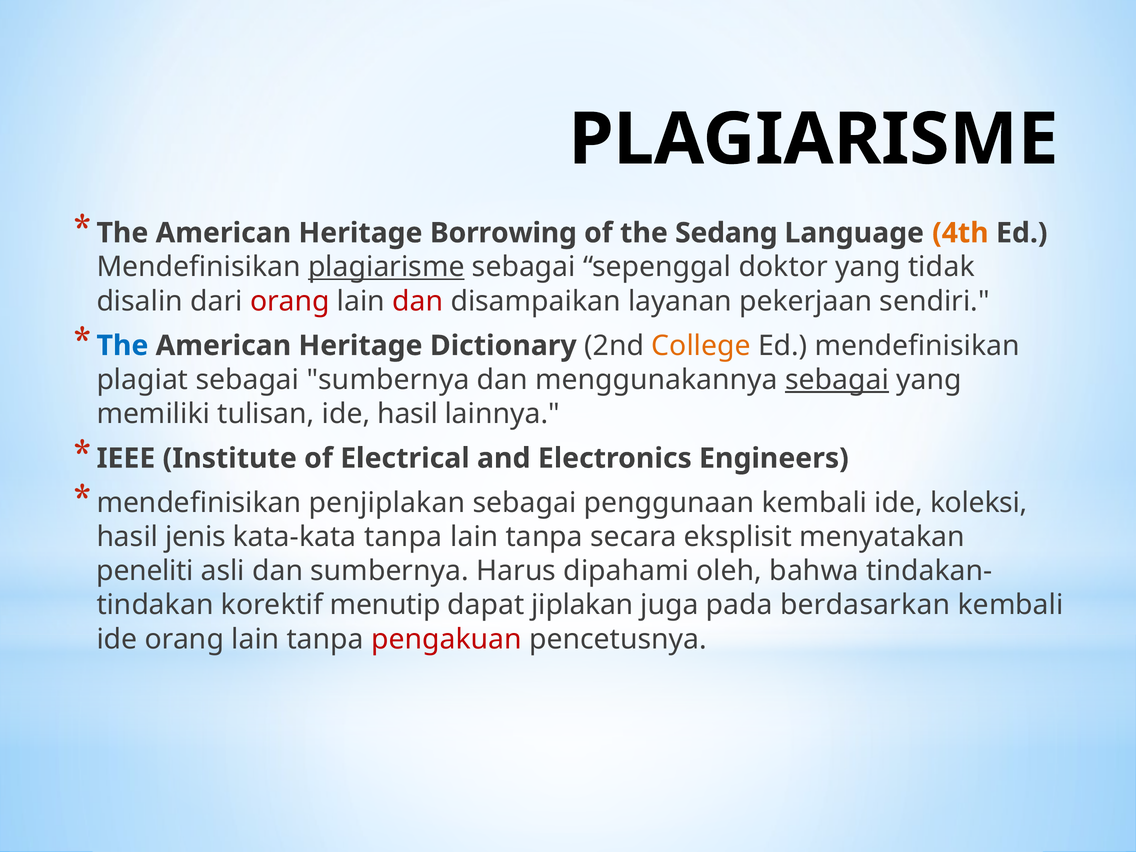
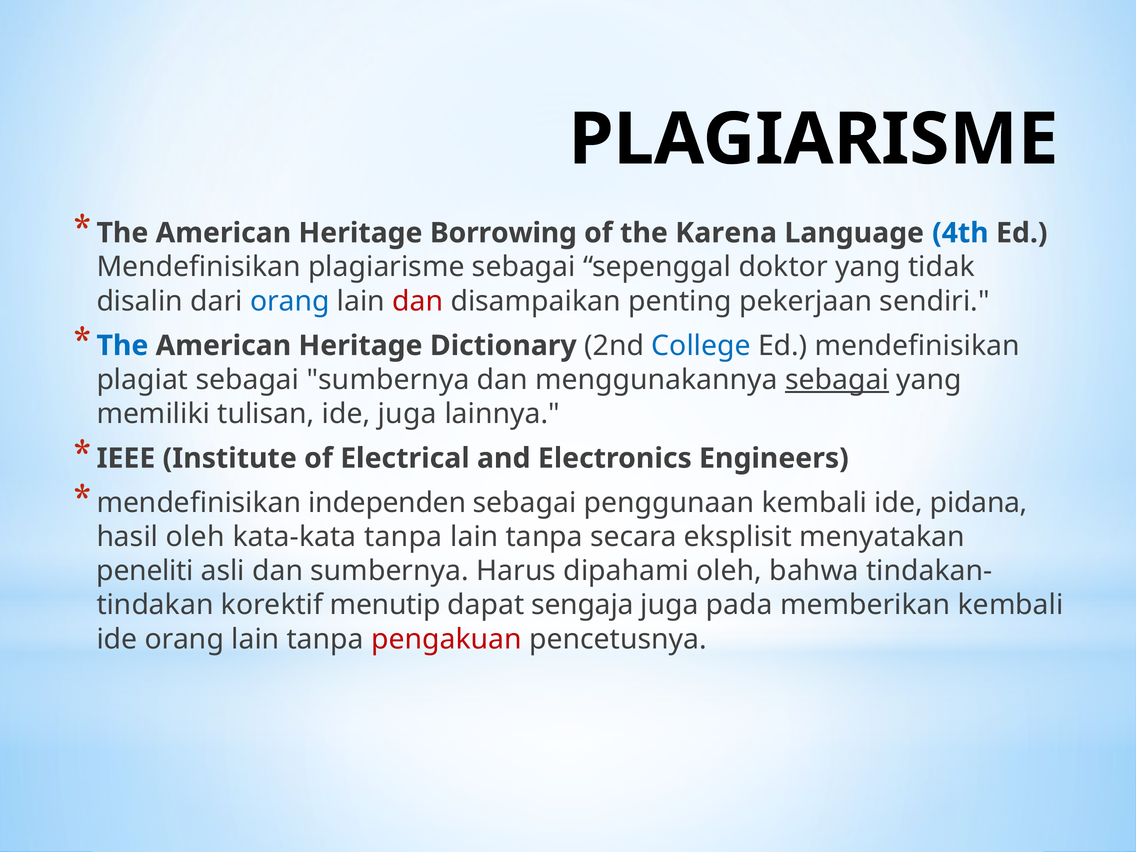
Sedang: Sedang -> Karena (726, 233)
4th colour: orange -> blue (960, 233)
plagiarisme underline: present -> none (386, 267)
orang colour: red -> blue (290, 301)
layanan: layanan -> penting (680, 301)
College colour: orange -> blue (701, 346)
ide hasil: hasil -> juga (407, 414)
penjiplakan: penjiplakan -> independen (387, 503)
koleksi: koleksi -> pidana (979, 503)
hasil jenis: jenis -> oleh (195, 537)
jiplakan: jiplakan -> sengaja (582, 605)
berdasarkan: berdasarkan -> memberikan (865, 605)
